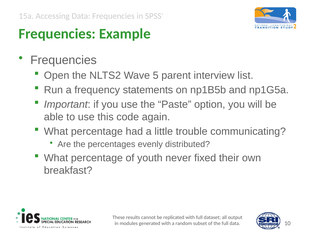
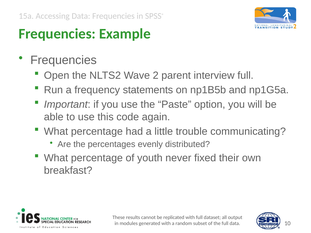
5: 5 -> 2 (156, 76)
interview list: list -> full (246, 76)
